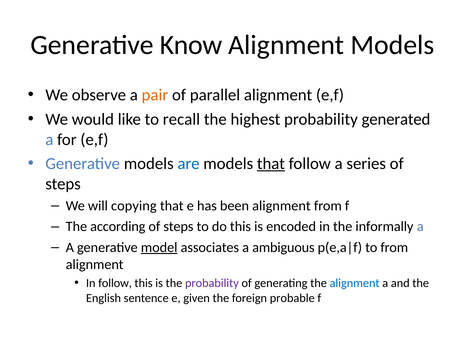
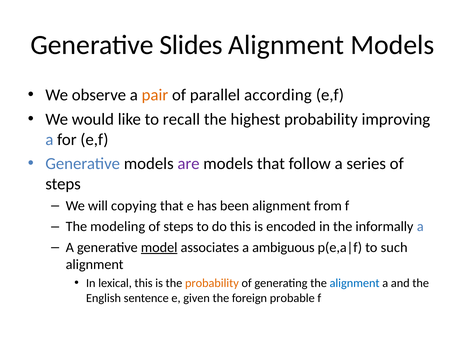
Know: Know -> Slides (191, 45)
parallel alignment: alignment -> according (278, 95)
generated: generated -> improving (396, 119)
are colour: blue -> purple (189, 164)
that underline: present -> none (271, 164)
according: according -> modeling (118, 226)
to from: from -> such (394, 247)
In follow: follow -> lexical (115, 283)
probability colour: purple -> orange (212, 283)
